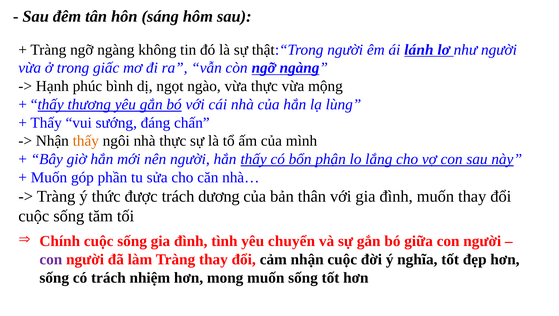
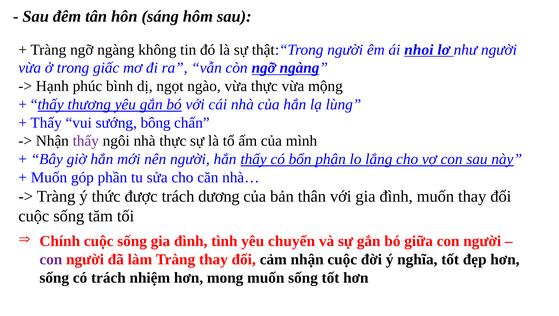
lánh: lánh -> nhoi (419, 50)
đáng: đáng -> bông (156, 123)
thấy colour: orange -> purple (86, 141)
